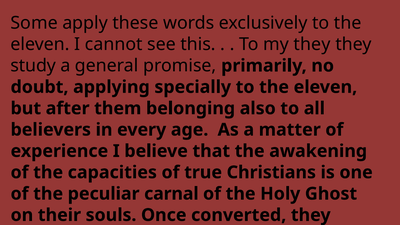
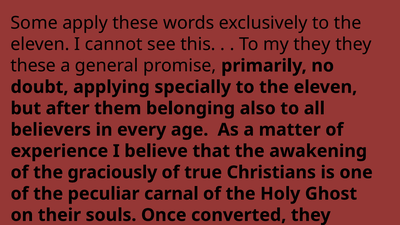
study: study -> these (33, 66)
capacities: capacities -> graciously (112, 172)
